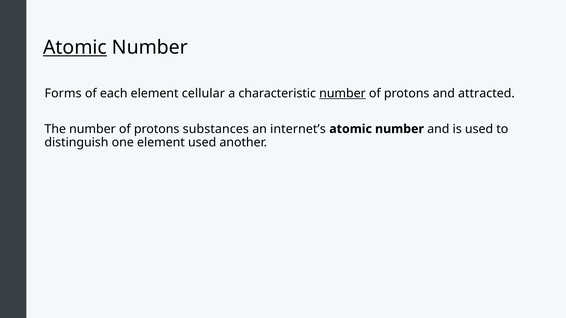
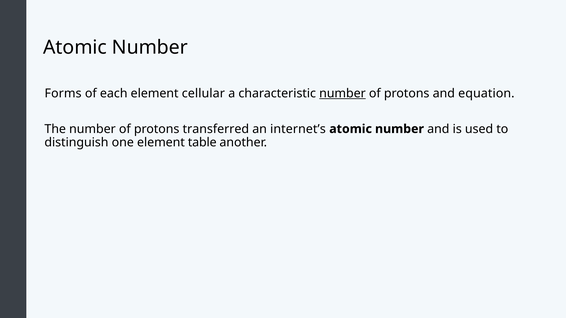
Atomic underline: present -> none (75, 48)
attracted: attracted -> equation (486, 93)
substances: substances -> transferred (216, 129)
element used: used -> table (202, 142)
